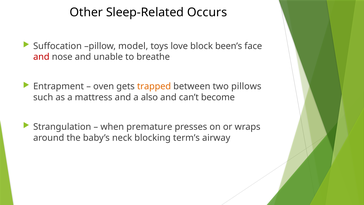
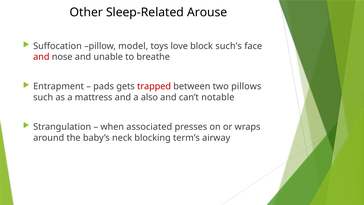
Occurs: Occurs -> Arouse (207, 12)
been’s: been’s -> such’s (229, 46)
oven: oven -> pads (104, 86)
trapped colour: orange -> red (154, 86)
become: become -> notable (218, 97)
premature: premature -> associated (149, 127)
